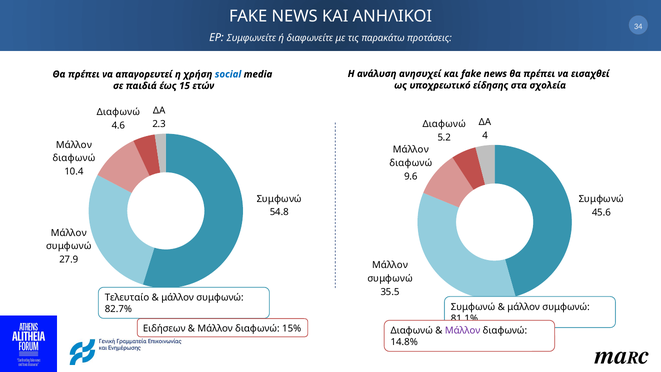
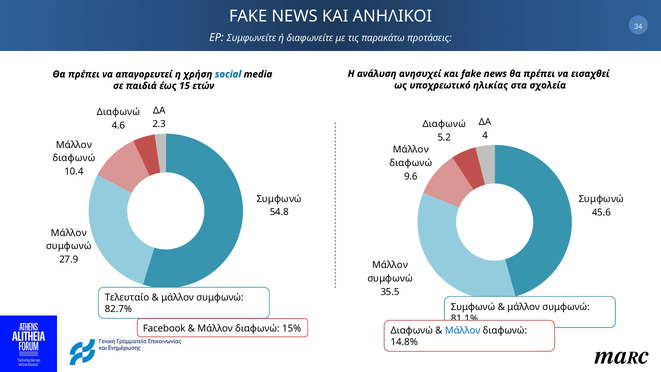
είδησης: είδησης -> ηλικίας (491, 85)
Ειδήσεων: Ειδήσεων -> Facebook (164, 328)
Μάλλον colour: purple -> blue (463, 331)
